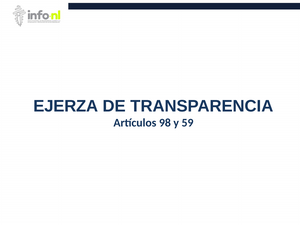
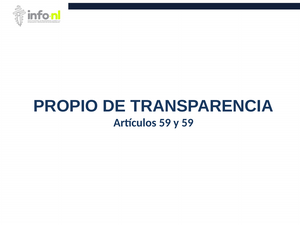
EJERZA: EJERZA -> PROPIO (66, 106)
Artículos 98: 98 -> 59 (165, 123)
